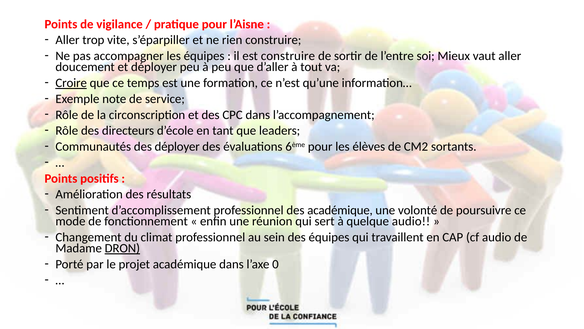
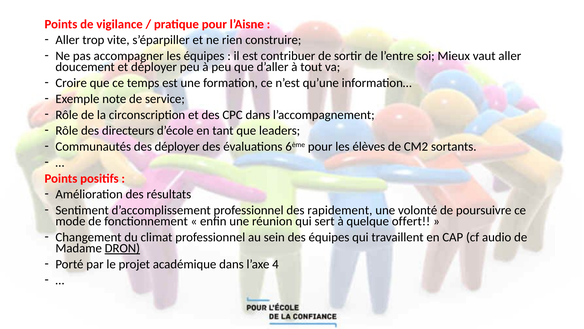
est construire: construire -> contribuer (288, 56)
Croire underline: present -> none (71, 83)
des académique: académique -> rapidement (340, 210)
quelque audio: audio -> offert (411, 221)
0: 0 -> 4 (275, 264)
